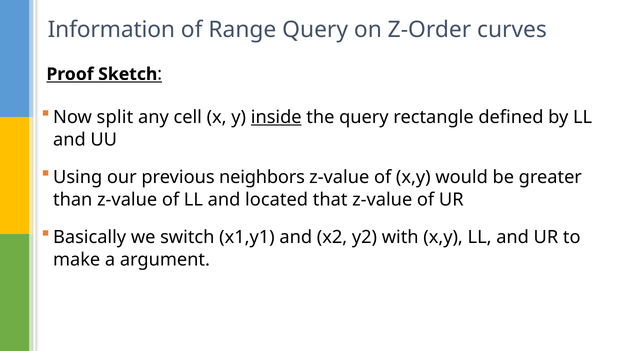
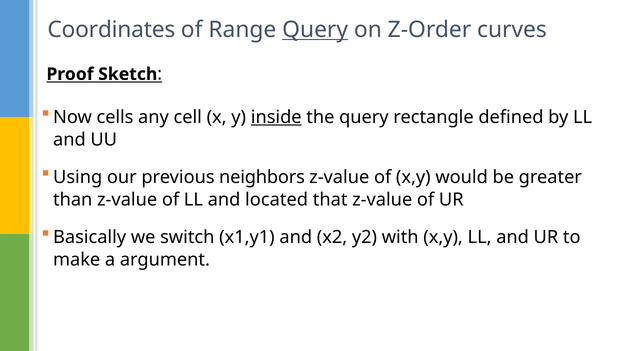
Information: Information -> Coordinates (111, 30)
Query underline: none -> present (315, 30)
split: split -> cells (115, 117)
